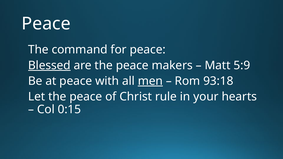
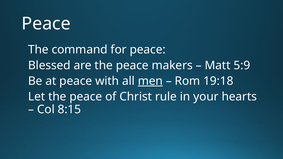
Blessed underline: present -> none (49, 65)
93:18: 93:18 -> 19:18 (218, 81)
0:15: 0:15 -> 8:15 (69, 109)
